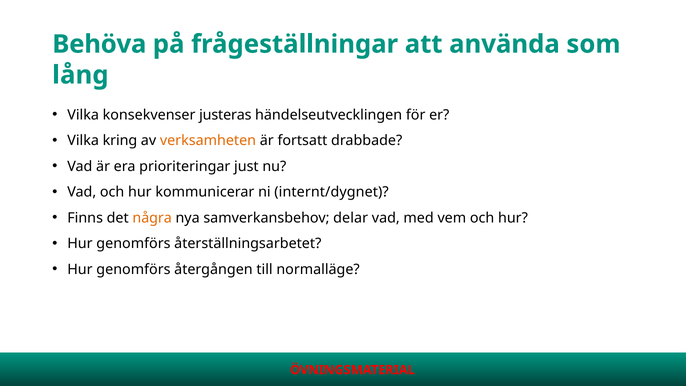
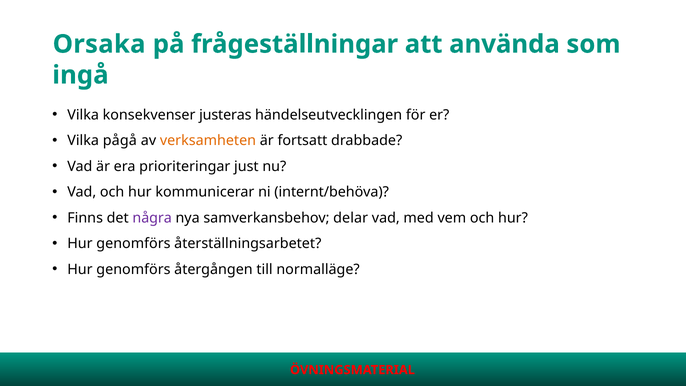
Behöva: Behöva -> Orsaka (99, 44)
lång: lång -> ingå (80, 75)
kring: kring -> pågå (120, 141)
internt/dygnet: internt/dygnet -> internt/behöva (332, 192)
några colour: orange -> purple (152, 218)
